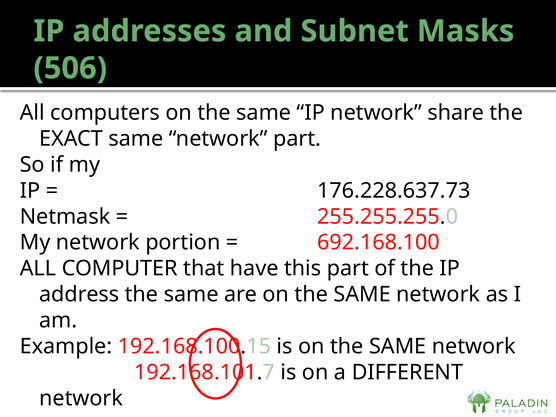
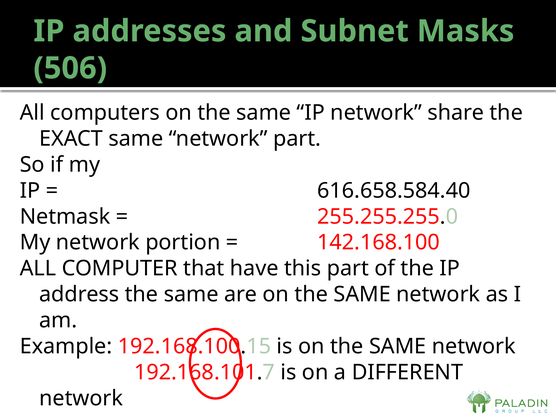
176.228.637.73: 176.228.637.73 -> 616.658.584.40 (394, 191)
692.168.100: 692.168.100 -> 142.168.100 (379, 243)
